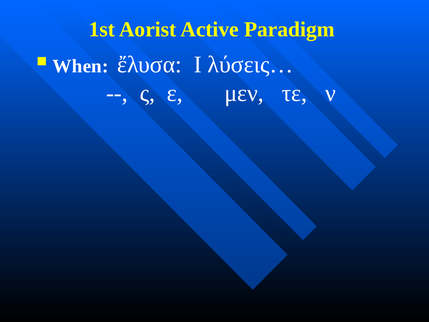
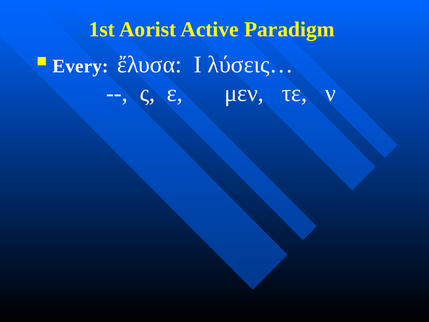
When: When -> Every (81, 66)
